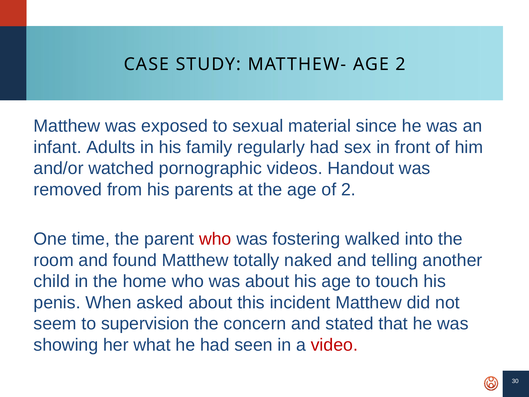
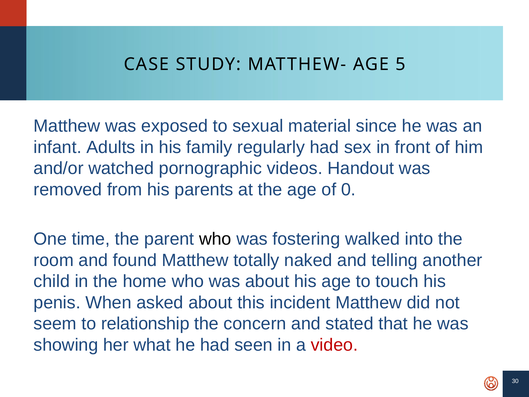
AGE 2: 2 -> 5 (401, 64)
of 2: 2 -> 0 (348, 189)
who colour: red -> black (215, 239)
supervision: supervision -> relationship (145, 323)
